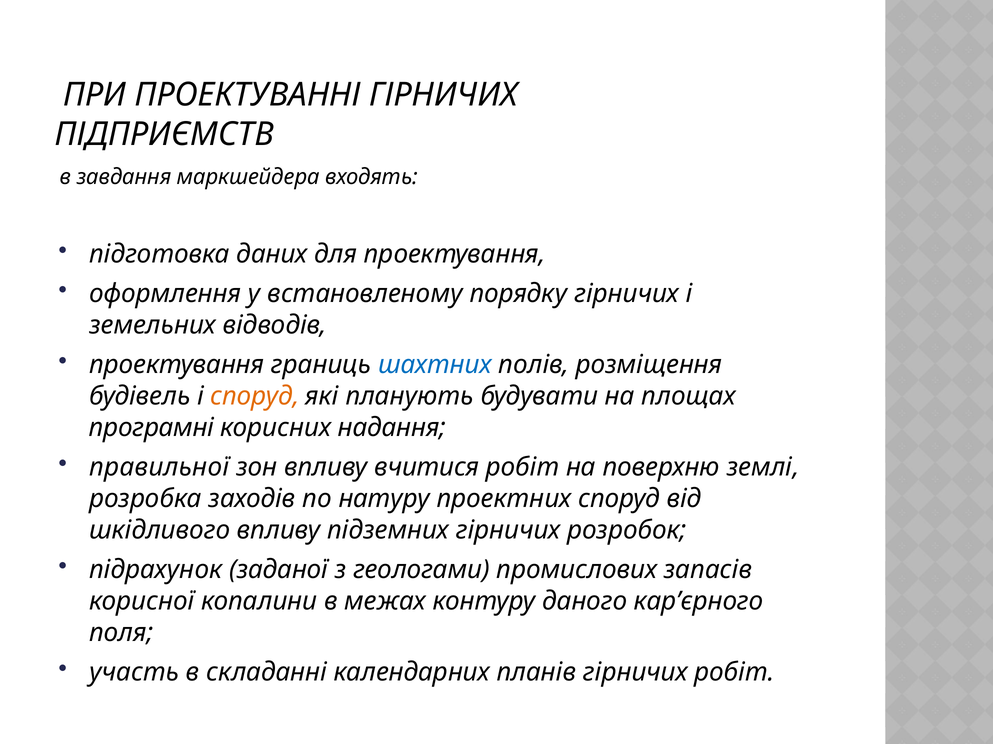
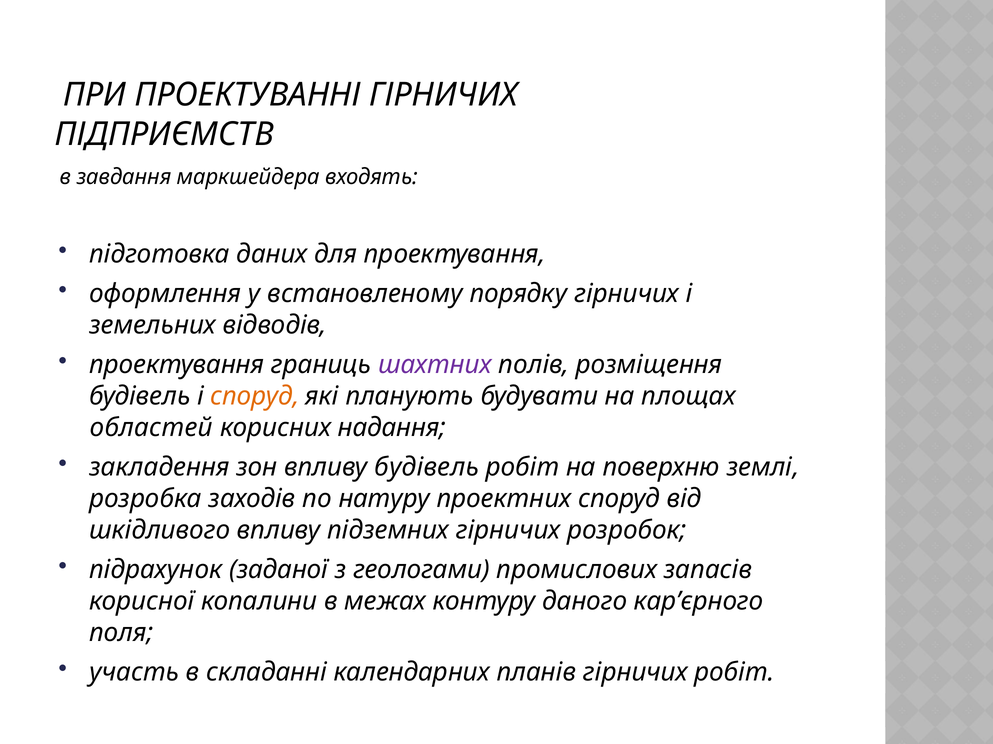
шахтних colour: blue -> purple (435, 365)
програмні: програмні -> областей (151, 428)
правильної: правильної -> закладення (159, 468)
впливу вчитися: вчитися -> будівель (427, 468)
